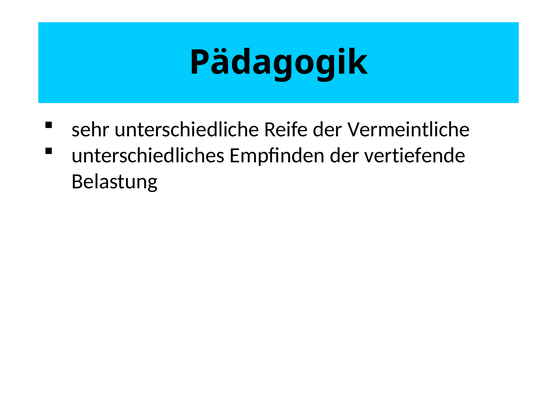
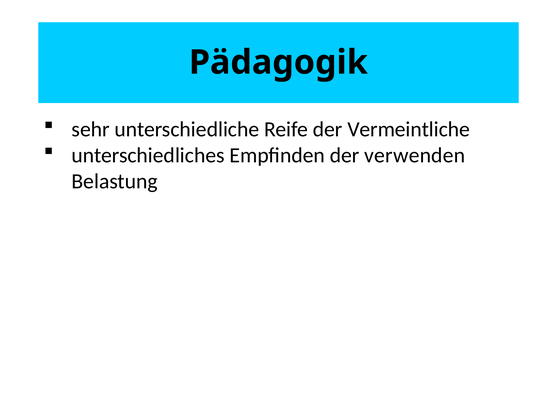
vertiefende: vertiefende -> verwenden (415, 155)
